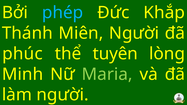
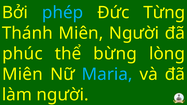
Khắp: Khắp -> Từng (164, 13)
tuyên: tuyên -> bừng (115, 54)
Minh: Minh -> Miên (22, 74)
Maria colour: light green -> light blue (107, 74)
